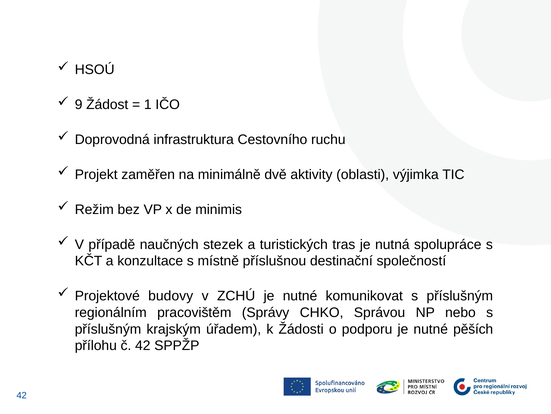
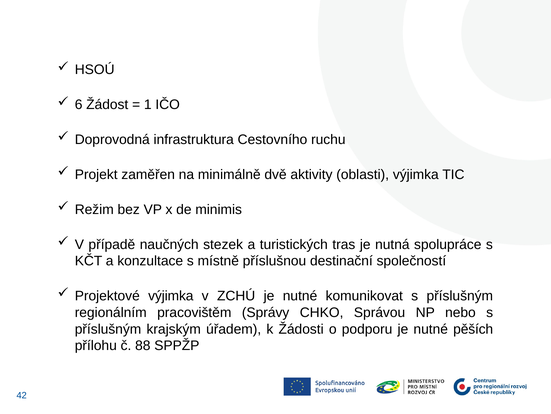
9: 9 -> 6 (79, 105)
Projektové budovy: budovy -> výjimka (171, 295)
č 42: 42 -> 88 (143, 345)
